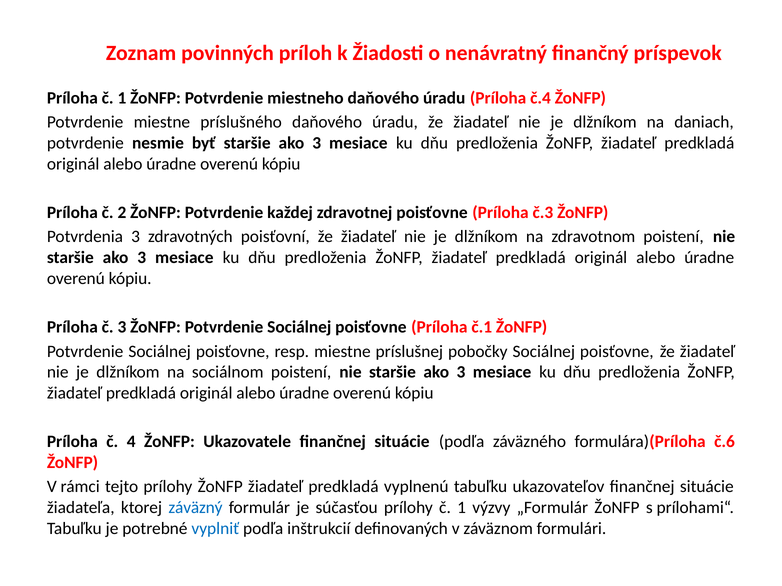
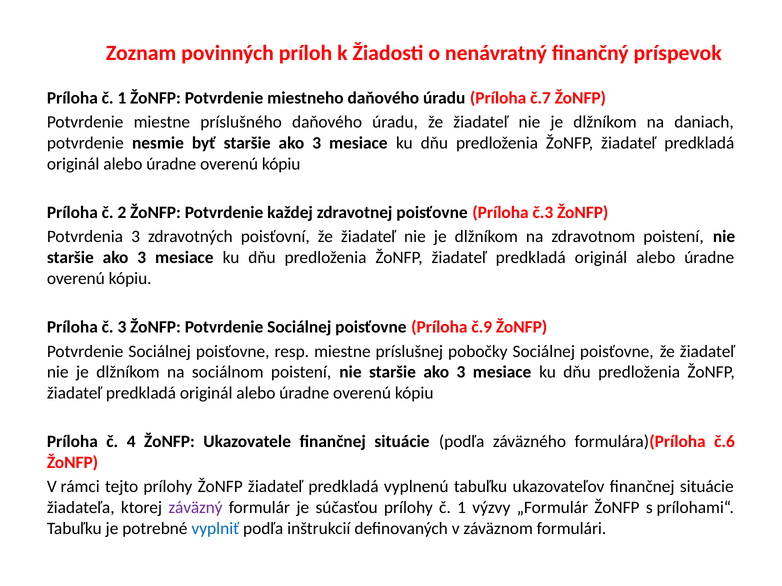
č.4: č.4 -> č.7 (541, 98)
č.1: č.1 -> č.9 (482, 327)
záväzný colour: blue -> purple (195, 508)
